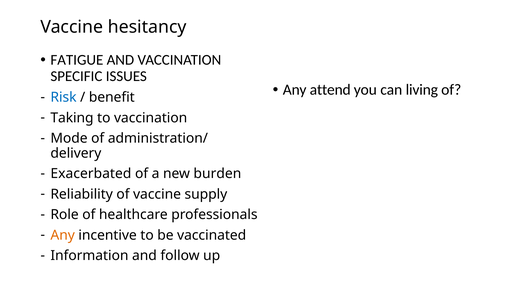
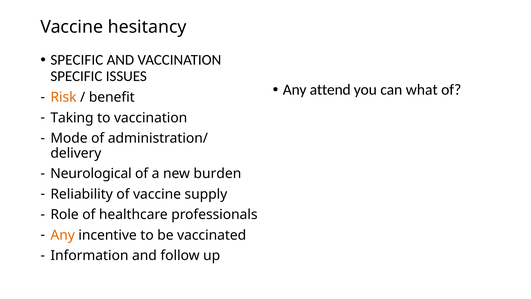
FATIGUE: FATIGUE -> SPECIFIC (77, 60)
living: living -> what (422, 90)
Risk colour: blue -> orange (63, 97)
Exacerbated: Exacerbated -> Neurological (91, 174)
